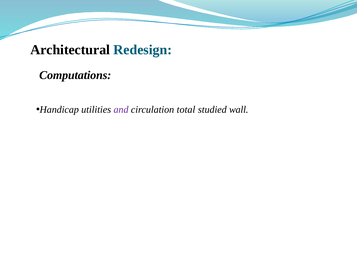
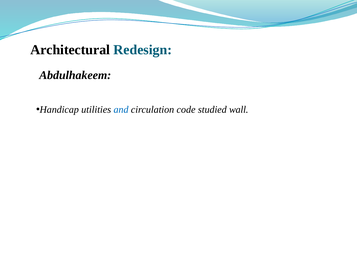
Computations: Computations -> Abdulhakeem (75, 75)
and colour: purple -> blue (121, 110)
total: total -> code (186, 110)
